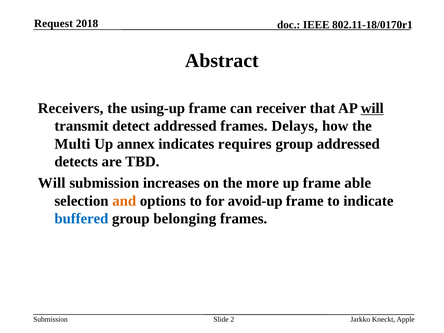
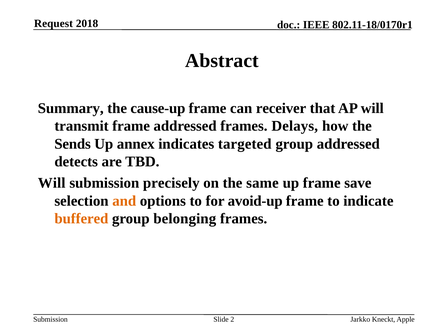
Receivers: Receivers -> Summary (71, 108)
using-up: using-up -> cause-up (158, 108)
will underline: present -> none (372, 108)
transmit detect: detect -> frame (131, 126)
Multi: Multi -> Sends (73, 144)
requires: requires -> targeted (245, 144)
increases: increases -> precisely (171, 183)
more: more -> same (262, 183)
able: able -> save (358, 183)
buffered colour: blue -> orange (81, 219)
